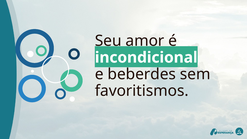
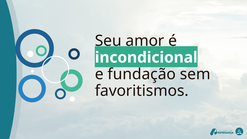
beberdes: beberdes -> fundação (142, 74)
